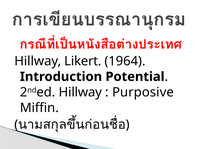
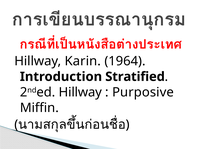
Likert: Likert -> Karin (83, 61)
Potential: Potential -> Stratified (135, 77)
